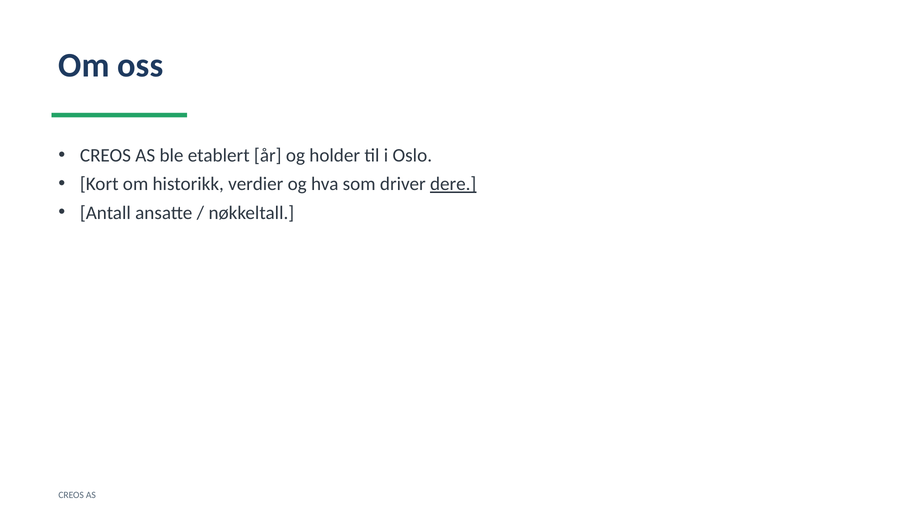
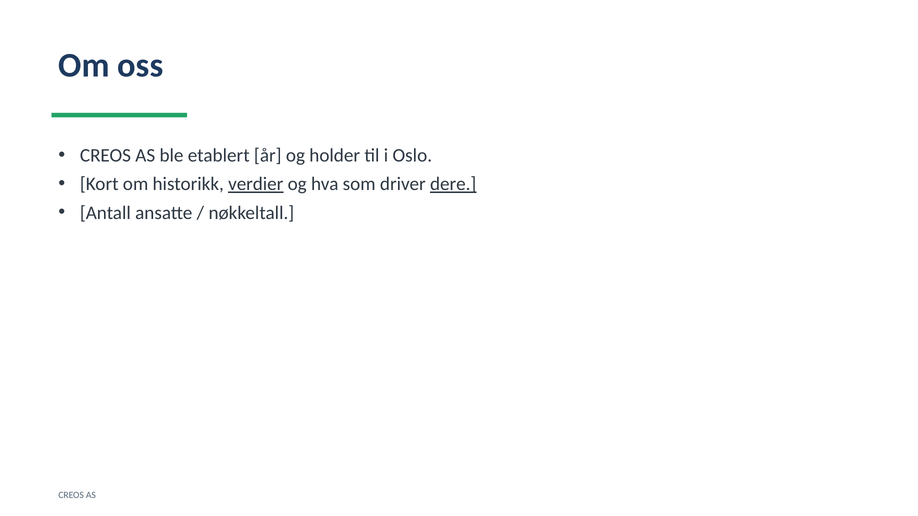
verdier underline: none -> present (256, 184)
